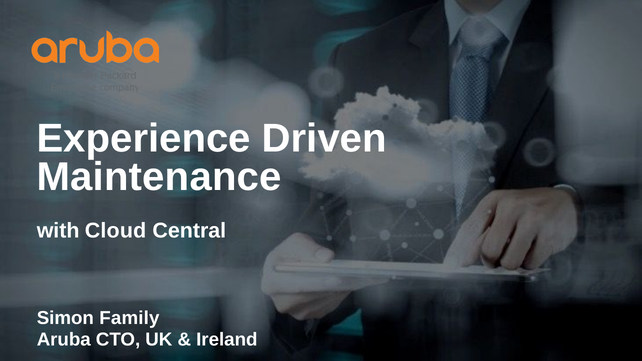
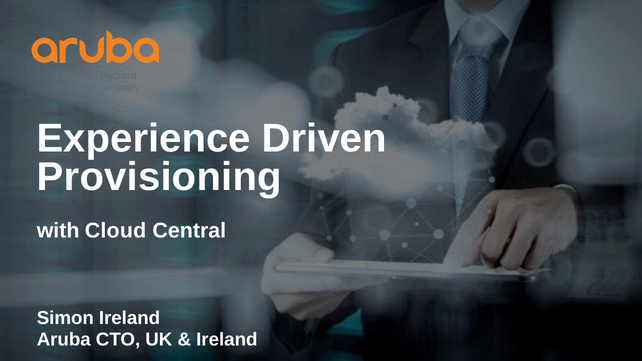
Maintenance: Maintenance -> Provisioning (159, 177)
Simon Family: Family -> Ireland (130, 318)
